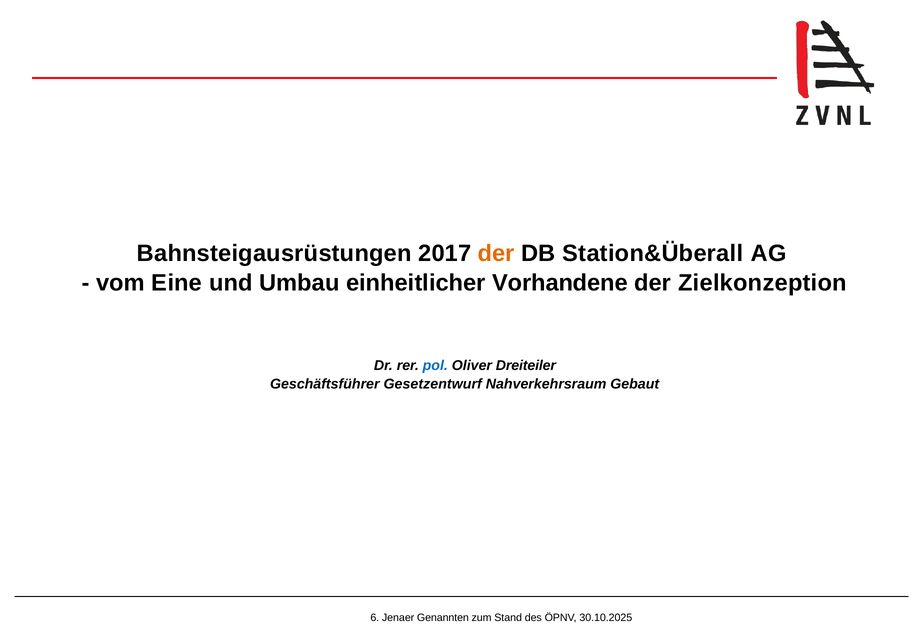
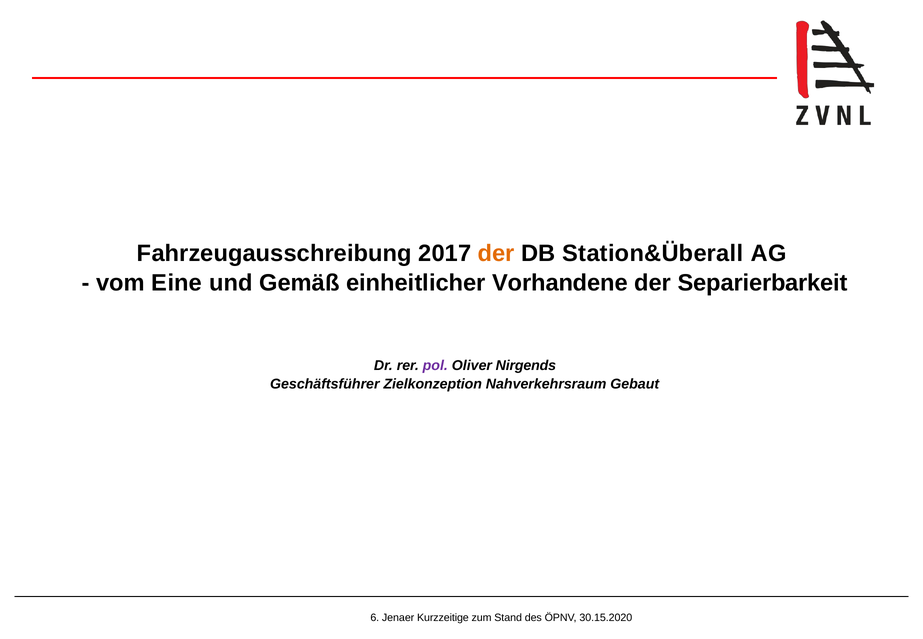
Bahnsteigausrüstungen: Bahnsteigausrüstungen -> Fahrzeugausschreibung (274, 253)
Umbau: Umbau -> Gemäß (299, 283)
Zielkonzeption: Zielkonzeption -> Separierbarkeit (763, 283)
pol colour: blue -> purple (435, 366)
Dreiteiler: Dreiteiler -> Nirgends (526, 366)
Gesetzentwurf: Gesetzentwurf -> Zielkonzeption (433, 384)
Genannten: Genannten -> Kurzzeitige (443, 618)
30.10.2025: 30.10.2025 -> 30.15.2020 (606, 618)
